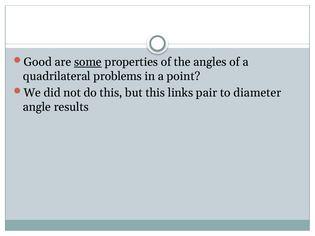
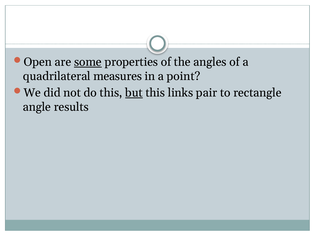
Good: Good -> Open (38, 62)
problems: problems -> measures (118, 76)
but underline: none -> present (134, 93)
diameter: diameter -> rectangle (257, 93)
